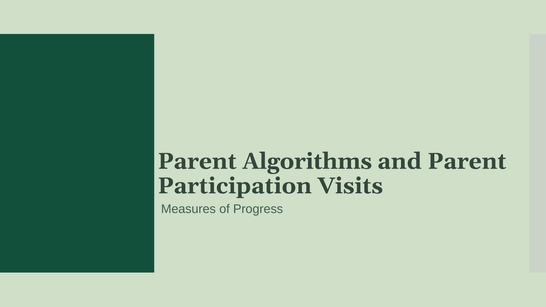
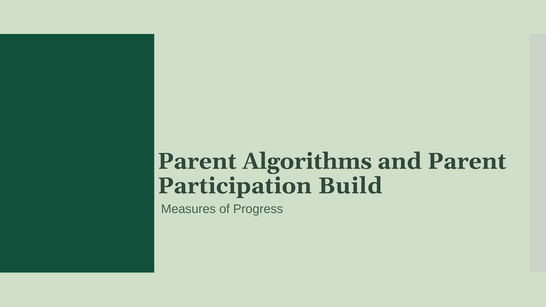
Visits: Visits -> Build (350, 186)
